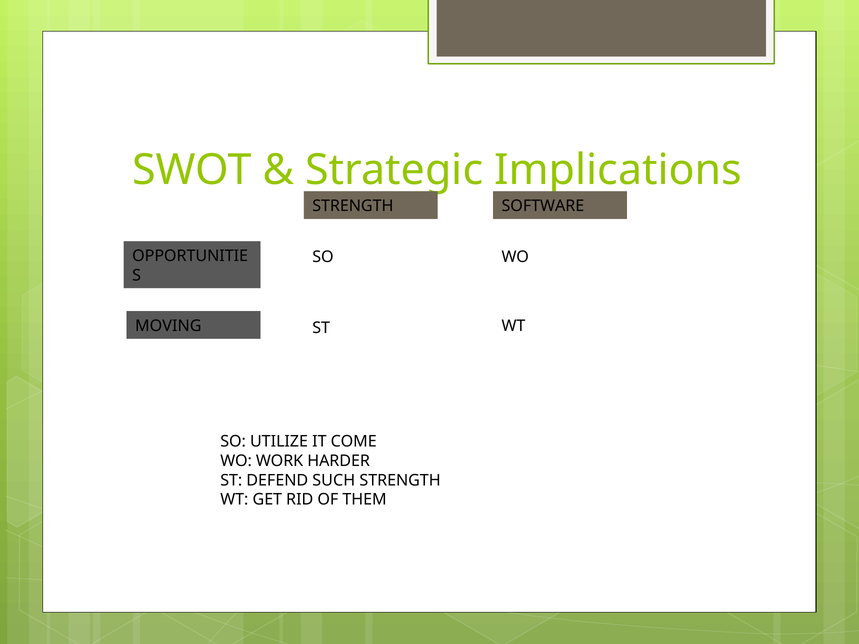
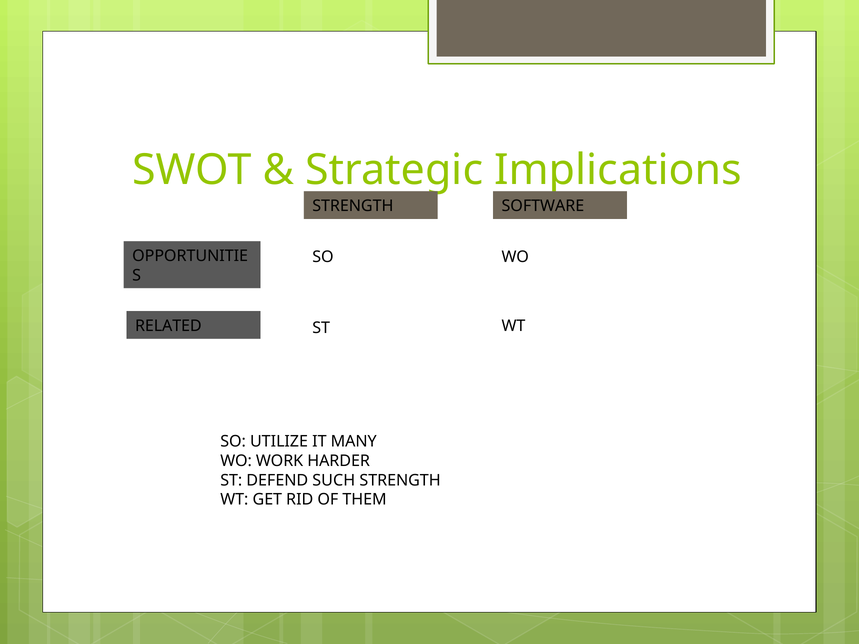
MOVING: MOVING -> RELATED (168, 326)
COME: COME -> MANY (354, 442)
